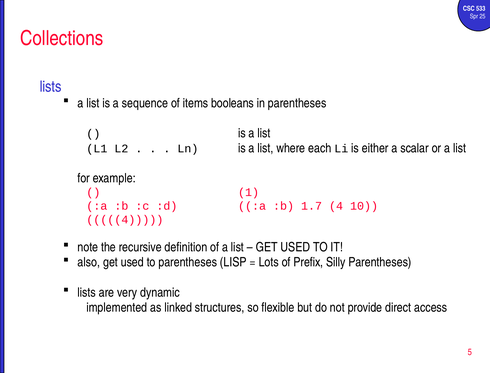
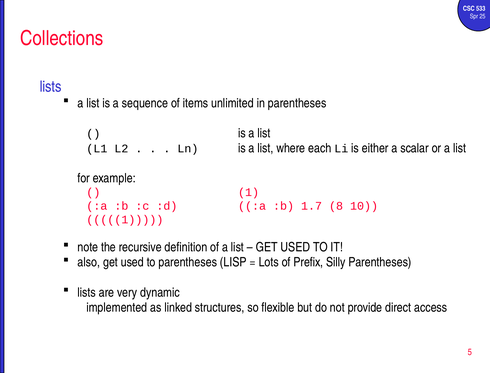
booleans: booleans -> unlimited (232, 103)
1.7 4: 4 -> 8 (336, 206)
4: 4 -> 1 (125, 220)
